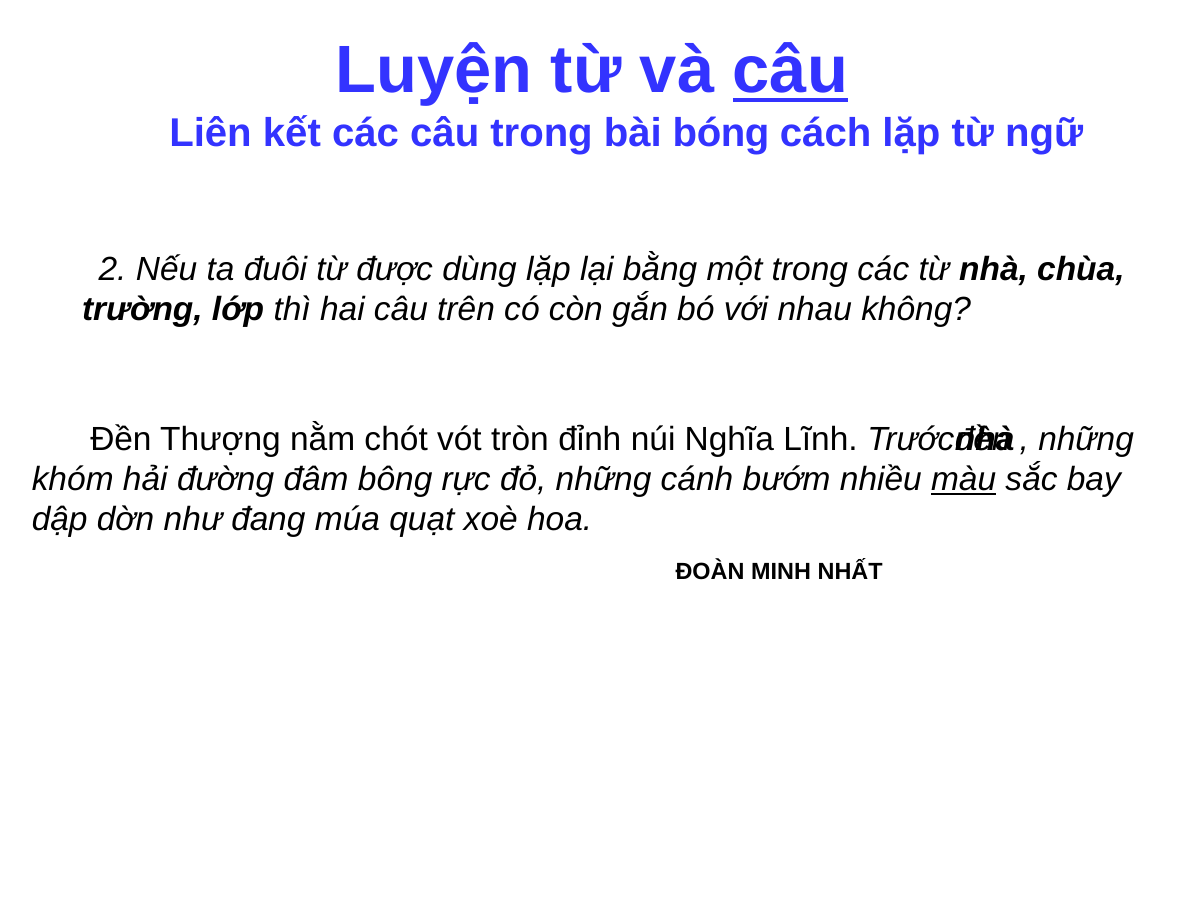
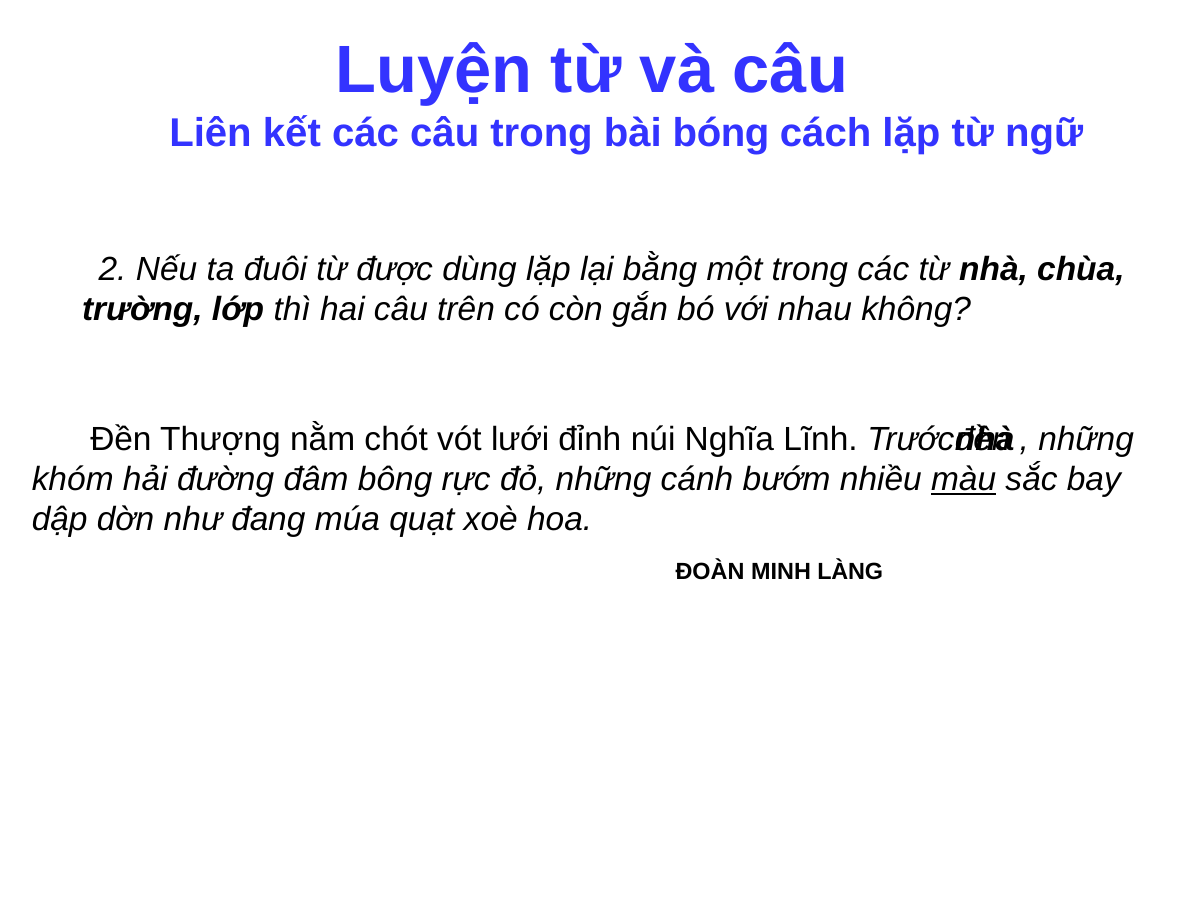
câu underline: present -> none (790, 71)
tròn: tròn -> lưới (520, 440)
NHẤT: NHẤT -> LÀNG (850, 572)
